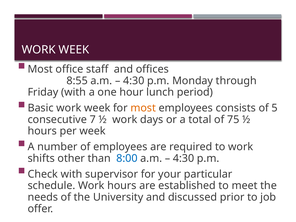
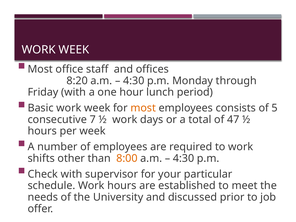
8:55: 8:55 -> 8:20 (77, 81)
75: 75 -> 47 (233, 120)
8:00 colour: blue -> orange (127, 158)
